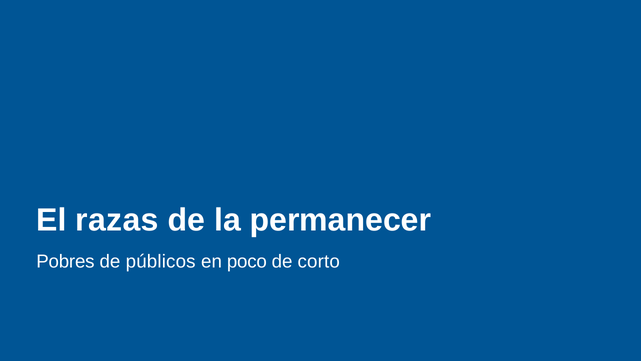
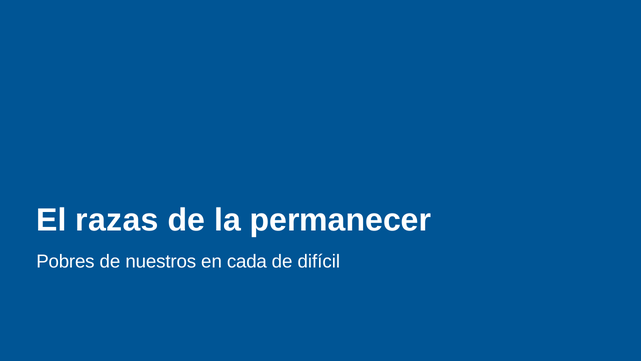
públicos: públicos -> nuestros (161, 261)
poco: poco -> cada (247, 261)
corto: corto -> difícil (319, 261)
